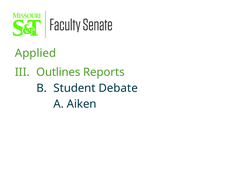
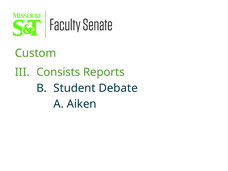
Applied: Applied -> Custom (36, 53)
Outlines: Outlines -> Consists (58, 72)
